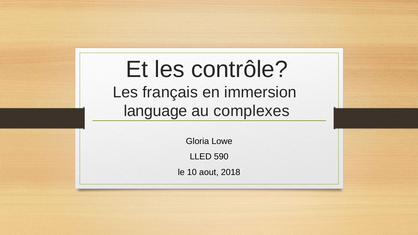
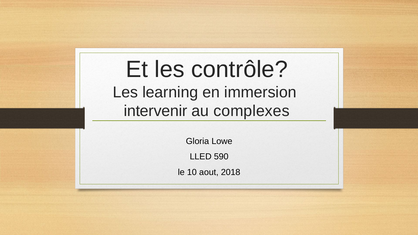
français: français -> learning (170, 92)
language: language -> intervenir (155, 111)
